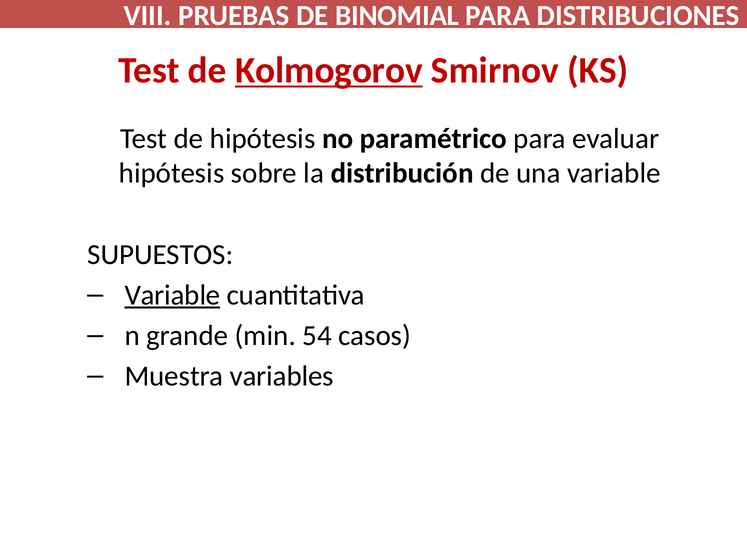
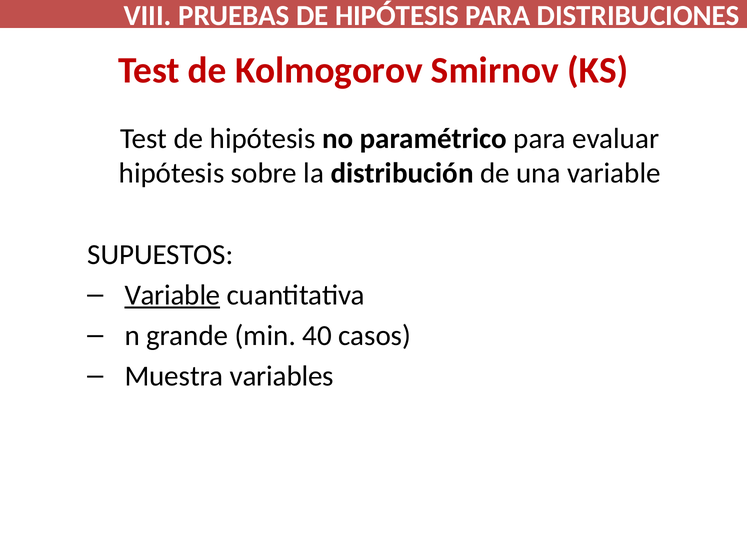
PRUEBAS DE BINOMIAL: BINOMIAL -> HIPÓTESIS (397, 16)
Kolmogorov underline: present -> none (329, 71)
54: 54 -> 40 (317, 336)
